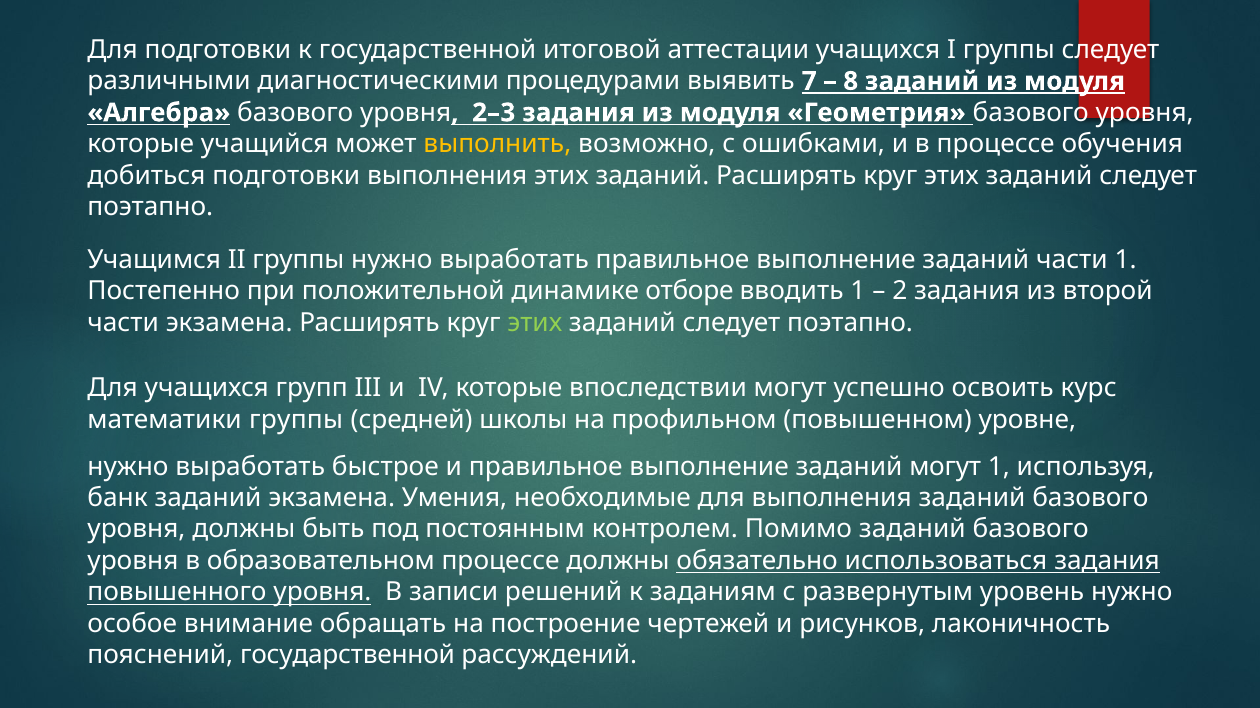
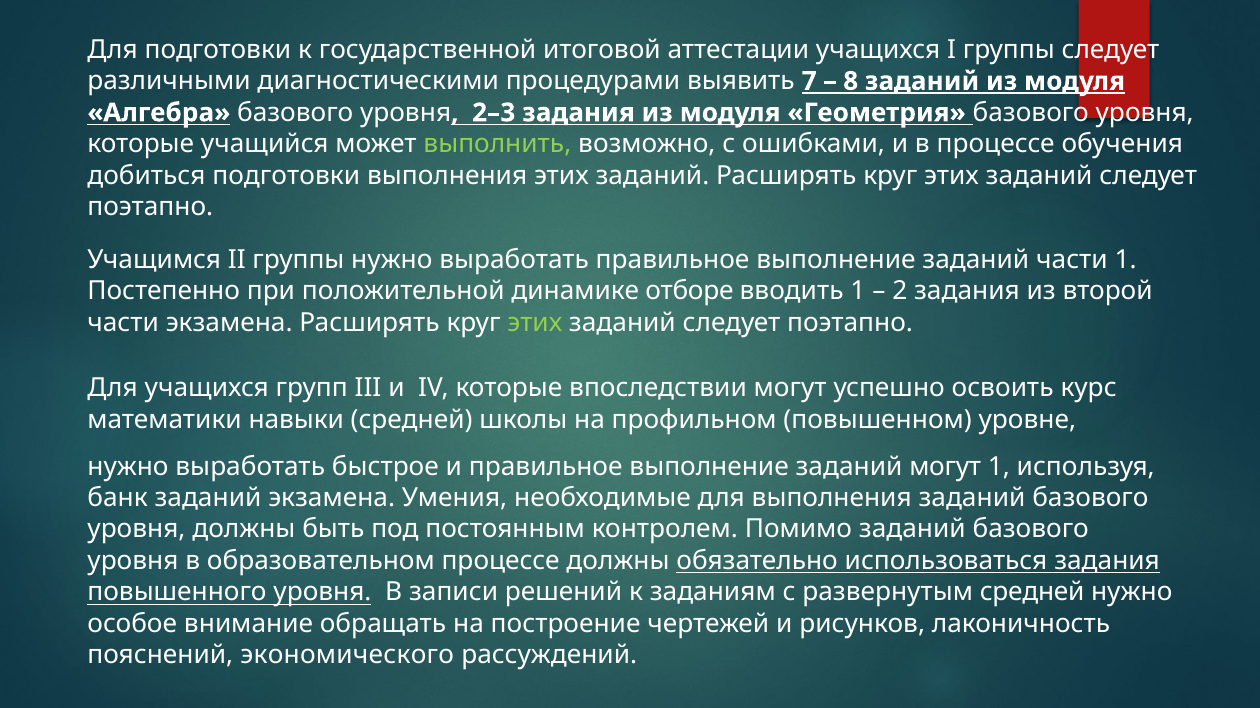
выполнить colour: yellow -> light green (497, 144)
математики группы: группы -> навыки (296, 420)
развернутым уровень: уровень -> средней (1032, 593)
пояснений государственной: государственной -> экономического (347, 656)
